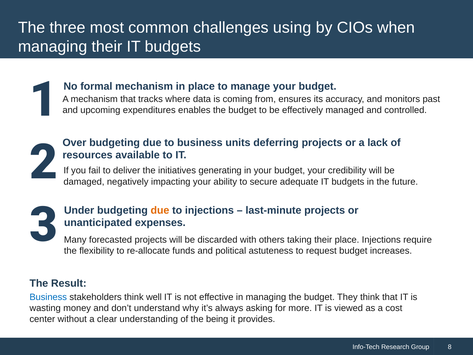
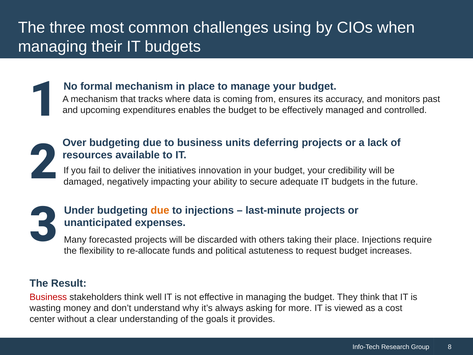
generating: generating -> innovation (220, 171)
Business colour: blue -> red (48, 297)
being: being -> goals (217, 319)
